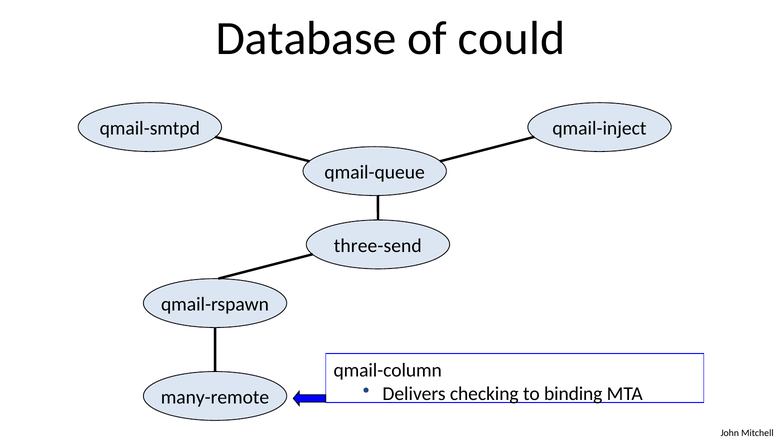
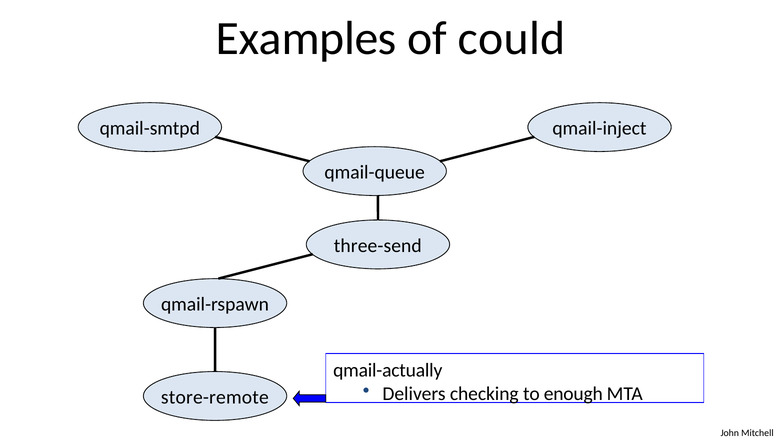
Database: Database -> Examples (306, 38)
qmail-column: qmail-column -> qmail-actually (388, 370)
binding: binding -> enough (573, 394)
many-remote: many-remote -> store-remote (215, 397)
